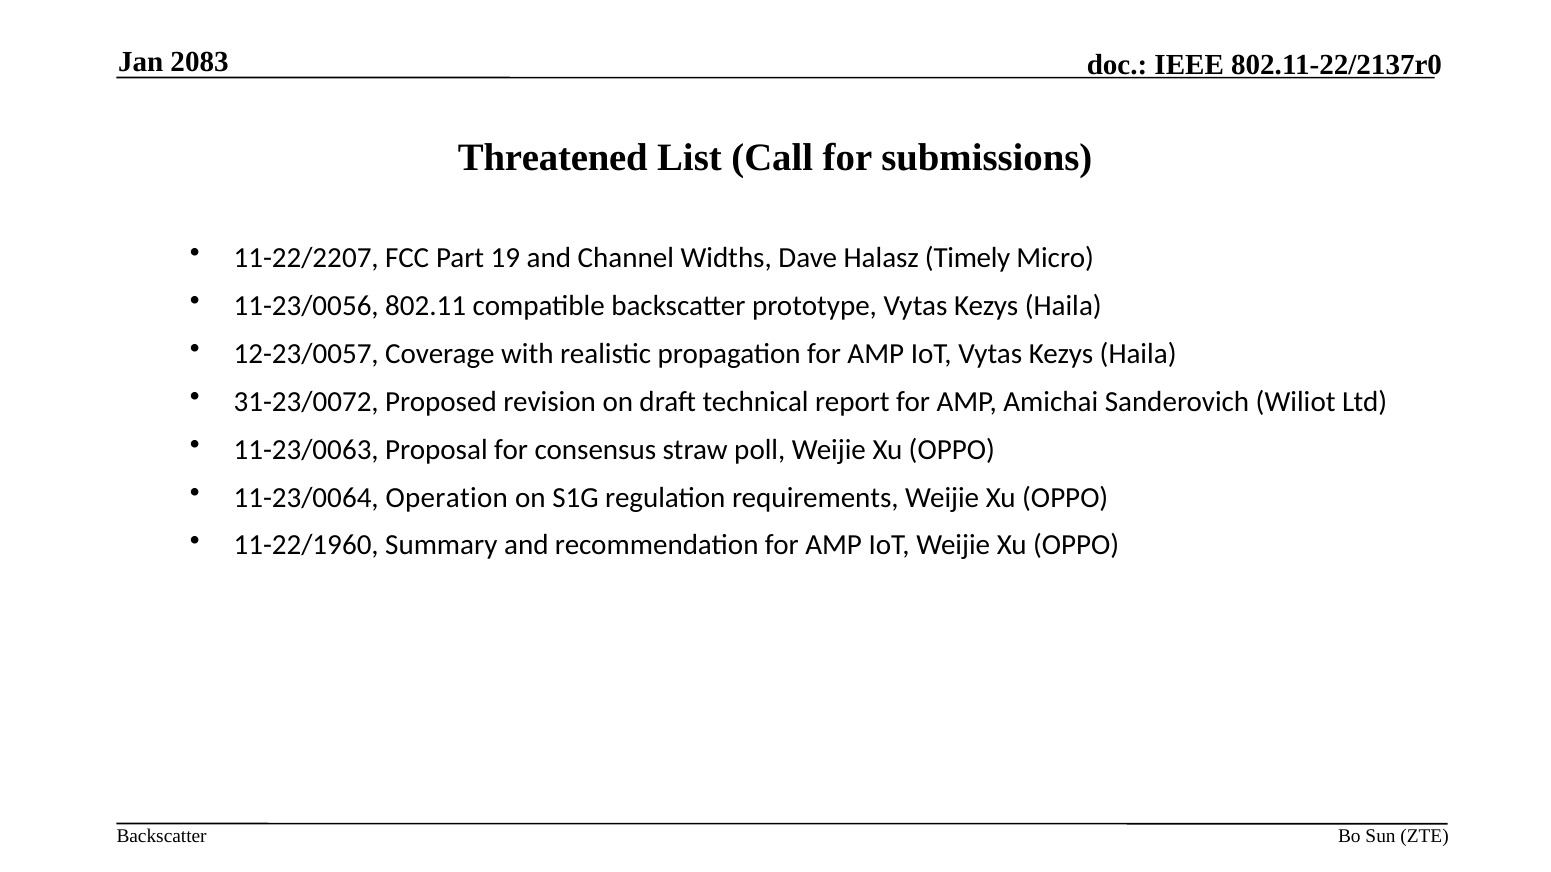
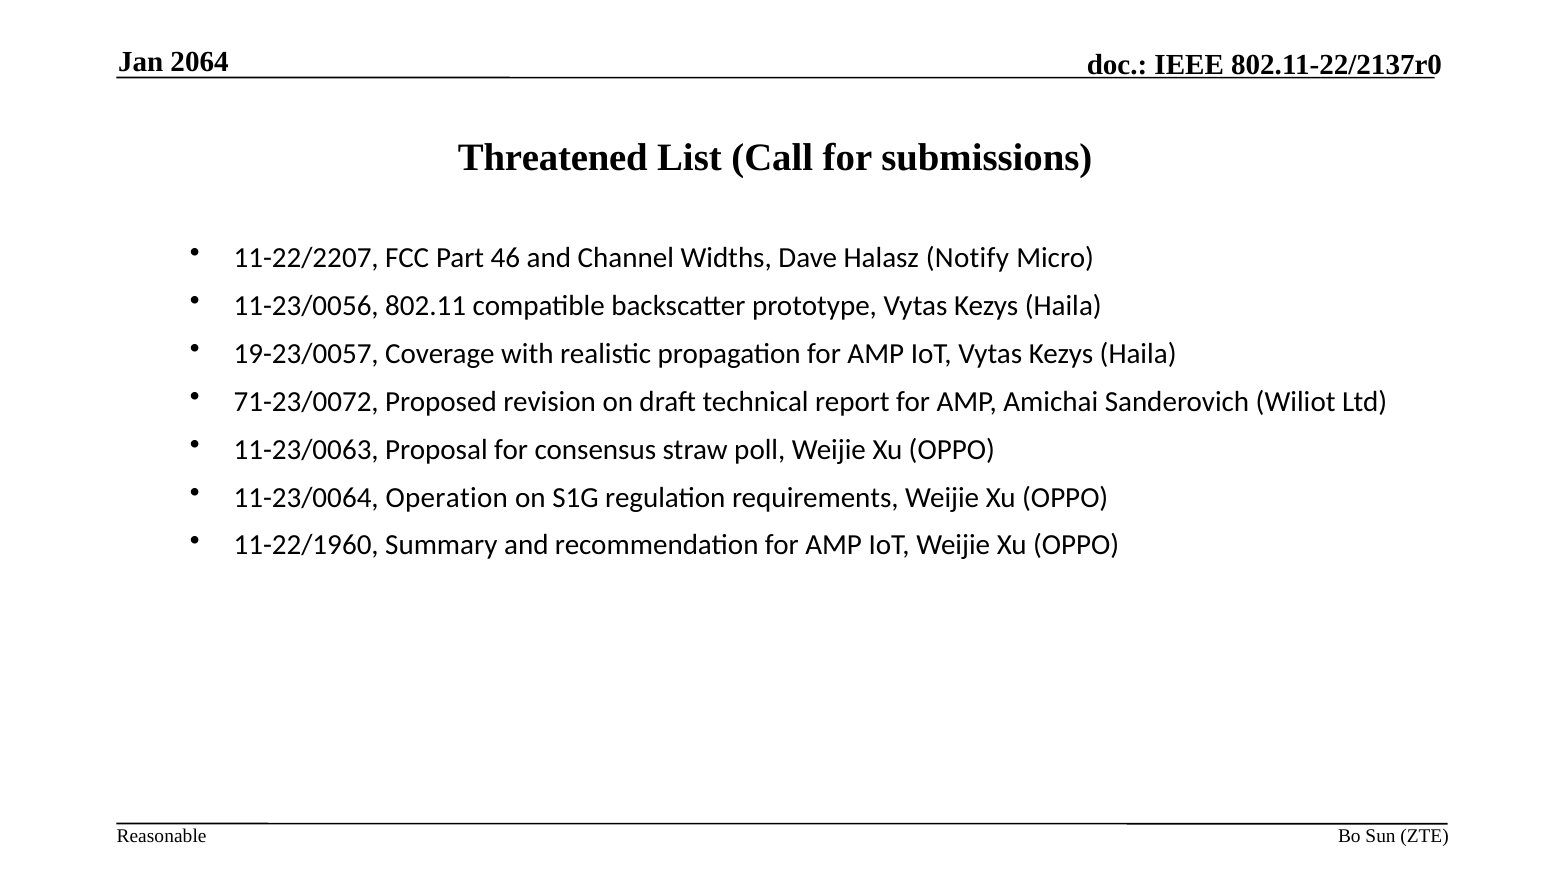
2083: 2083 -> 2064 (200, 62)
19: 19 -> 46 (505, 258)
Timely: Timely -> Notify (967, 258)
12-23/0057: 12-23/0057 -> 19-23/0057 (306, 354)
31-23/0072: 31-23/0072 -> 71-23/0072 (306, 402)
Backscatter: Backscatter -> Reasonable (162, 837)
